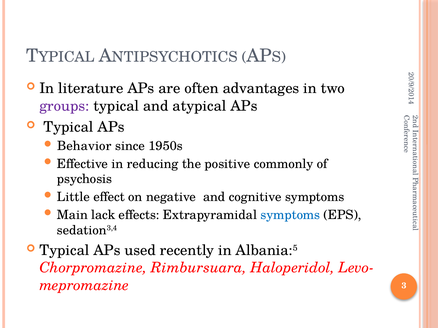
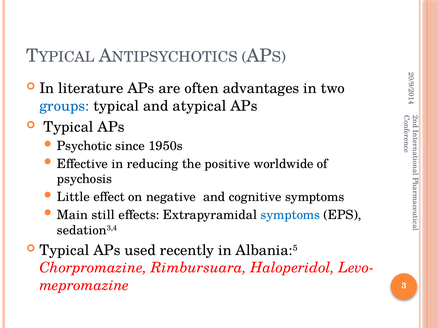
groups colour: purple -> blue (64, 106)
Behavior: Behavior -> Psychotic (84, 146)
commonly: commonly -> worldwide (284, 164)
lack: lack -> still (103, 215)
